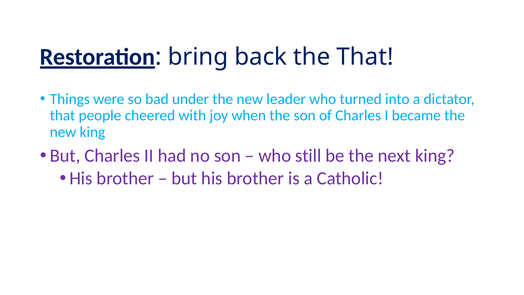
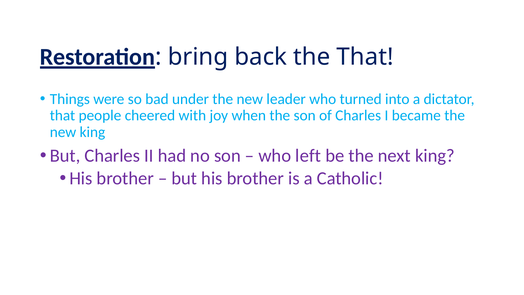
still: still -> left (308, 156)
